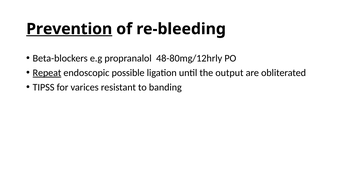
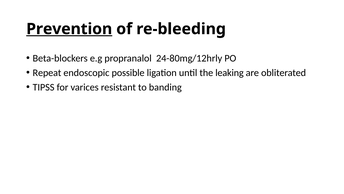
48-80mg/12hrly: 48-80mg/12hrly -> 24-80mg/12hrly (189, 58)
Repeat underline: present -> none (47, 73)
output: output -> leaking (229, 73)
